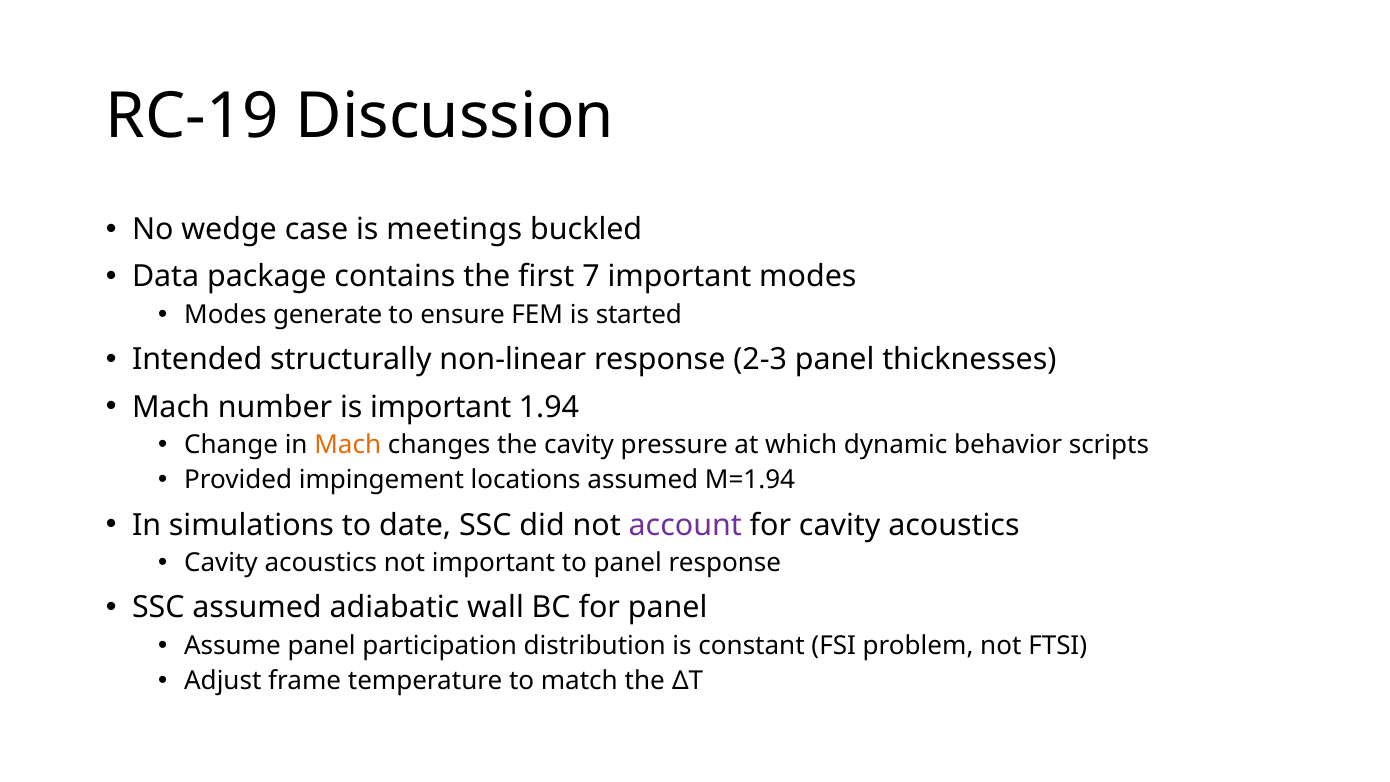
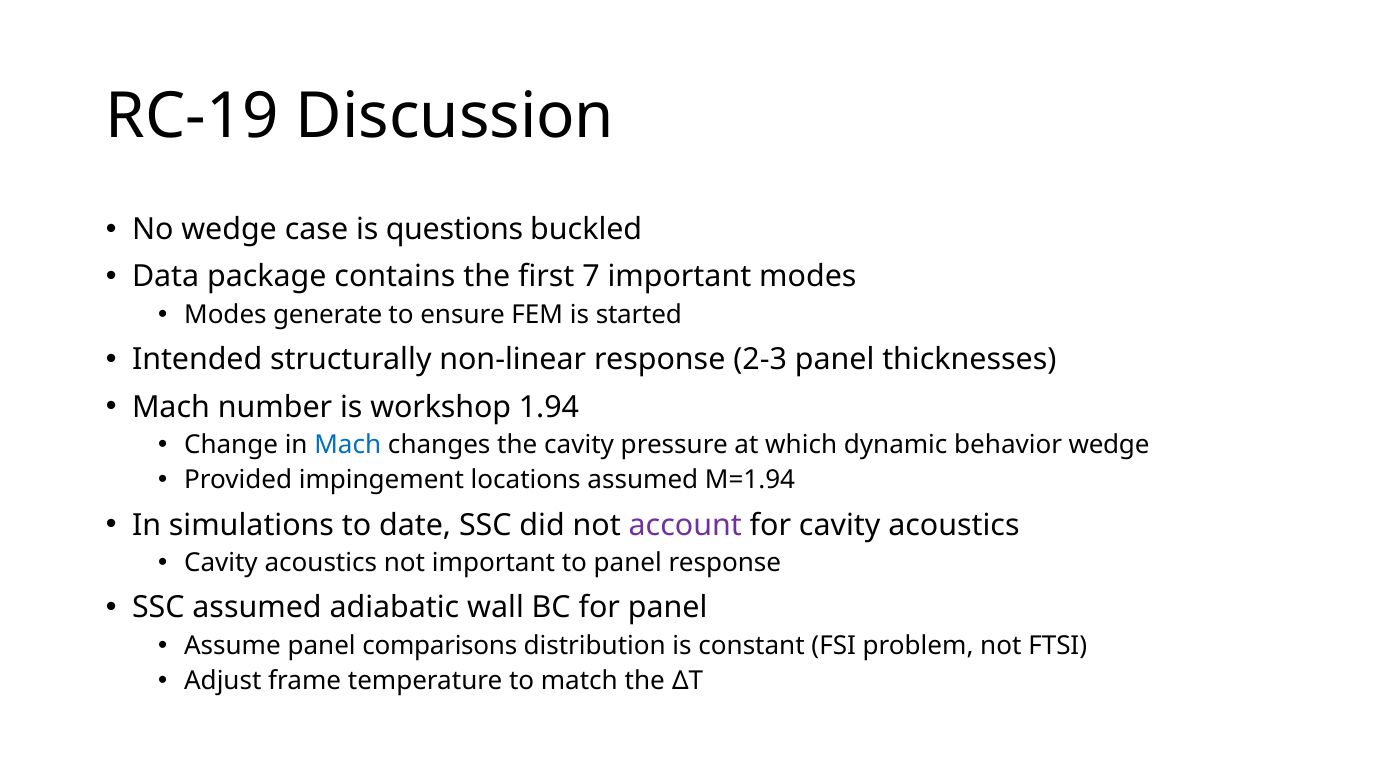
meetings: meetings -> questions (455, 230)
is important: important -> workshop (441, 407)
Mach colour: orange -> blue (348, 445)
behavior scripts: scripts -> wedge (1109, 445)
participation: participation -> comparisons (440, 645)
